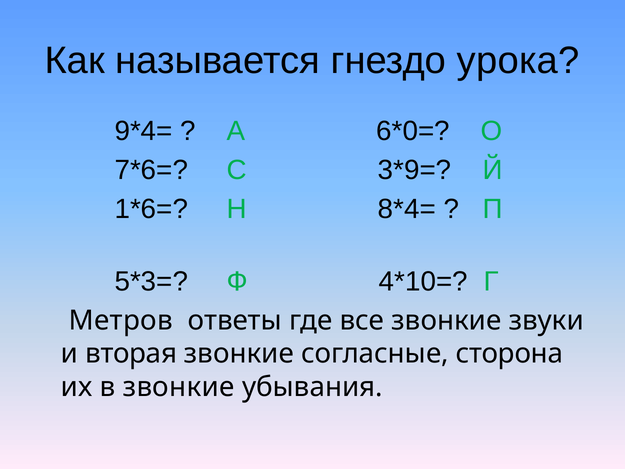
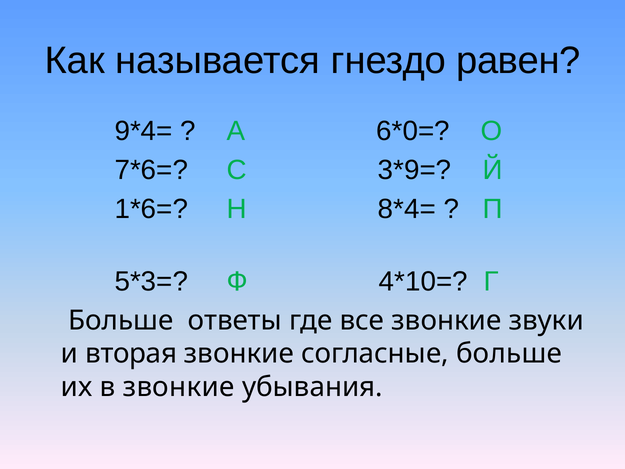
урока: урока -> равен (518, 61)
Метров: Метров -> Больше (121, 320)
согласные сторона: сторона -> больше (509, 354)
